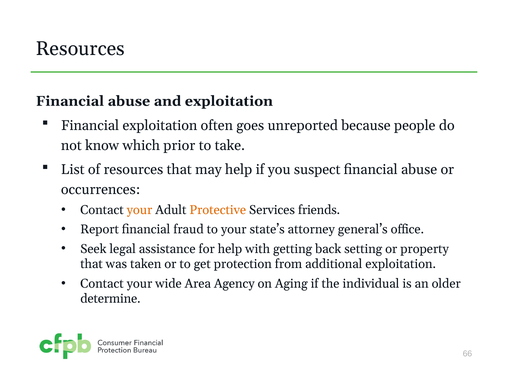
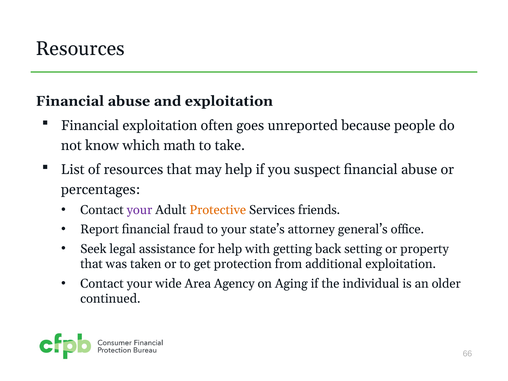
prior: prior -> math (179, 145)
occurrences: occurrences -> percentages (101, 190)
your colour: orange -> purple (139, 210)
determine: determine -> continued (110, 299)
